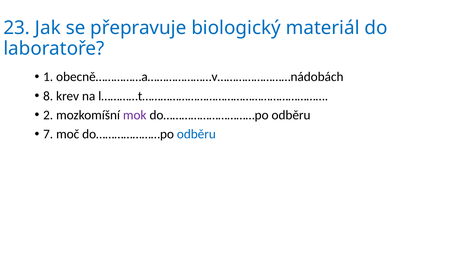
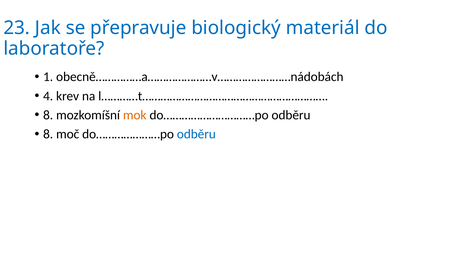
8: 8 -> 4 (48, 96)
2: 2 -> 8 (48, 115)
mok colour: purple -> orange (135, 115)
7: 7 -> 8 (48, 134)
